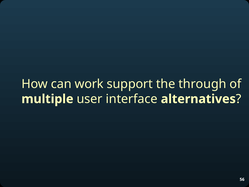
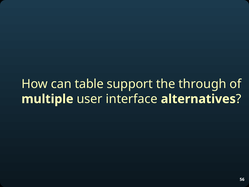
work: work -> table (89, 84)
